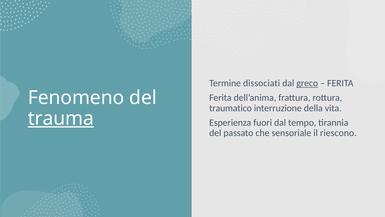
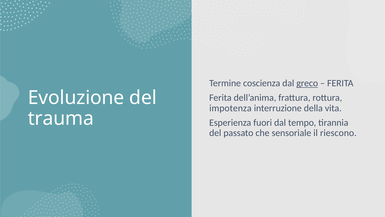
dissociati: dissociati -> coscienza (262, 83)
Fenomeno: Fenomeno -> Evoluzione (76, 97)
traumatico: traumatico -> impotenza (230, 108)
trauma underline: present -> none (61, 118)
